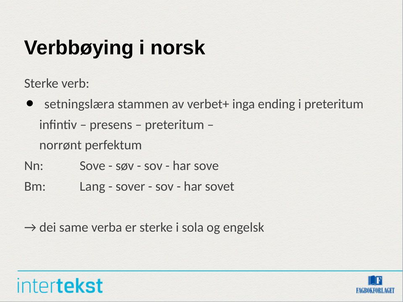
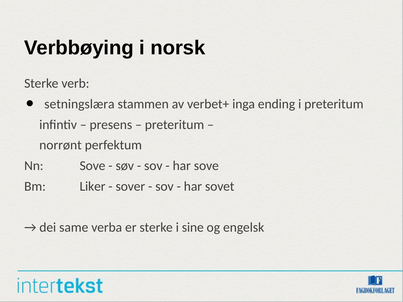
Lang: Lang -> Liker (93, 187)
sola: sola -> sine (193, 228)
